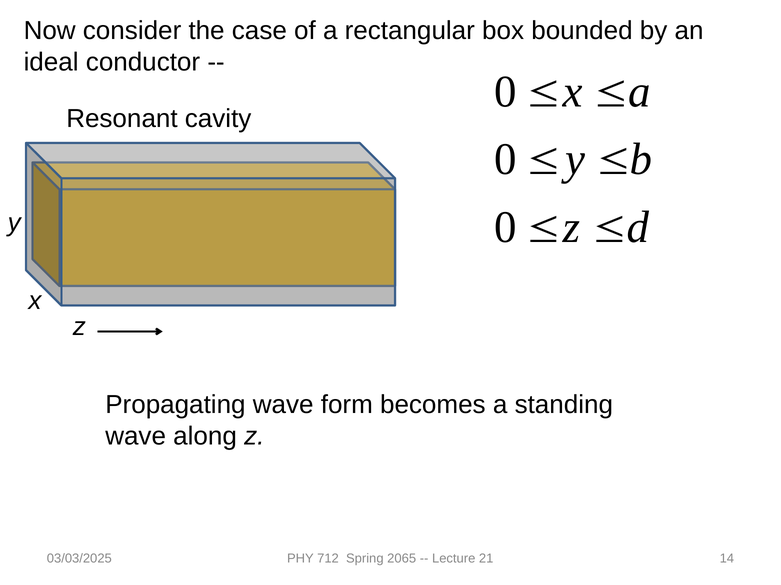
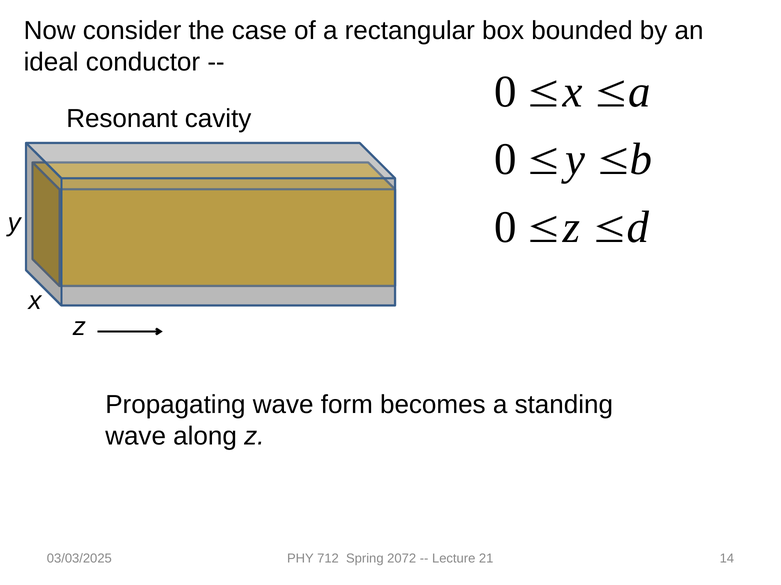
2065: 2065 -> 2072 (402, 559)
